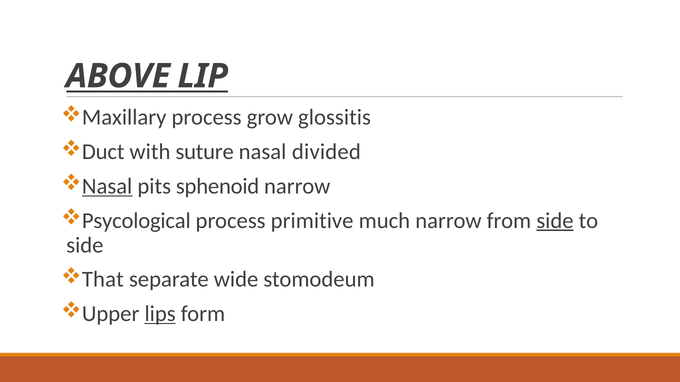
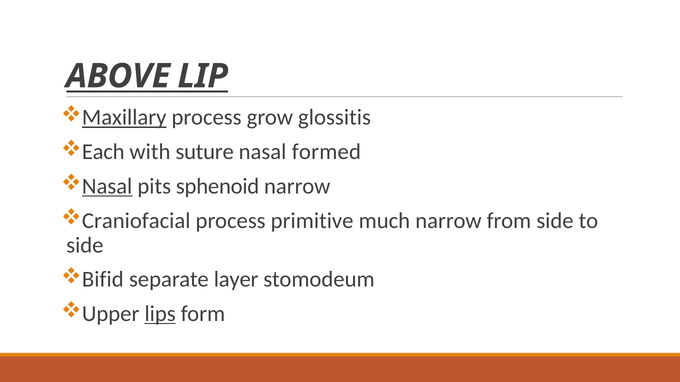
Maxillary underline: none -> present (124, 118)
Duct: Duct -> Each (103, 152)
divided: divided -> formed (326, 152)
Psycological: Psycological -> Craniofacial (136, 221)
side underline: present -> none (555, 221)
That: That -> Bifid (103, 280)
wide: wide -> layer (236, 280)
